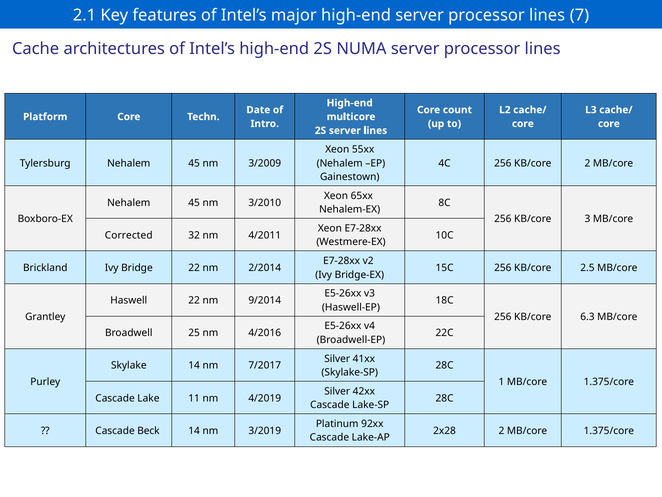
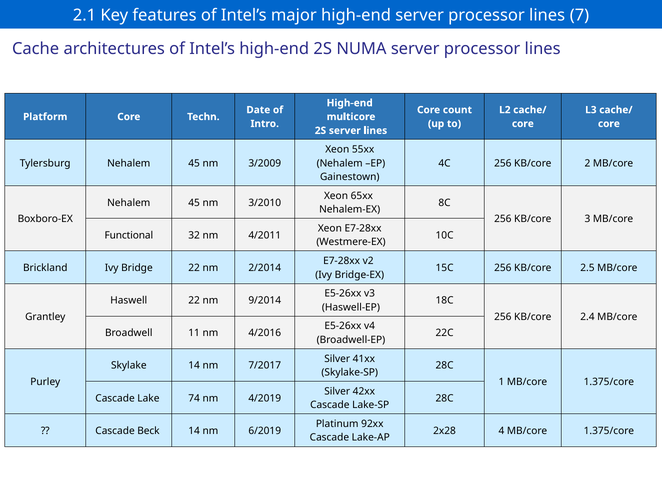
Corrected: Corrected -> Functional (129, 235)
6.3: 6.3 -> 2.4 (587, 316)
25: 25 -> 11 (194, 333)
11: 11 -> 74 (194, 398)
3/2019: 3/2019 -> 6/2019 (265, 430)
2x28 2: 2 -> 4 (501, 430)
